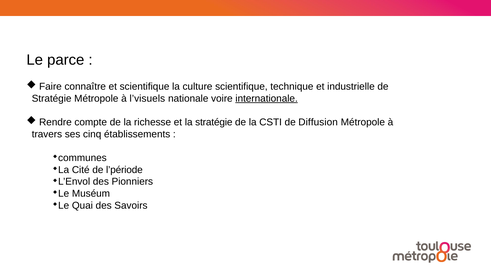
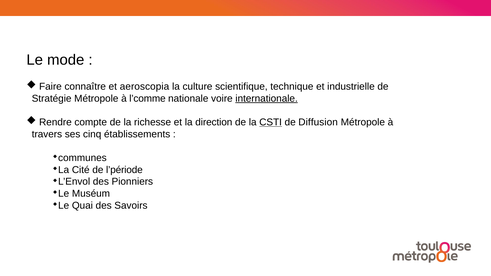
parce: parce -> mode (66, 60)
et scientifique: scientifique -> aeroscopia (144, 87)
l’visuels: l’visuels -> l’comme (147, 98)
la stratégie: stratégie -> direction (214, 122)
CSTI underline: none -> present (271, 122)
